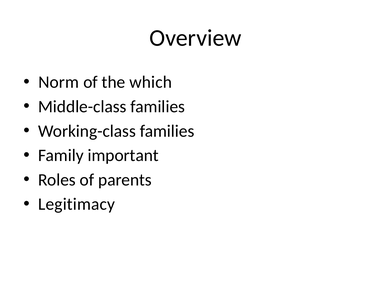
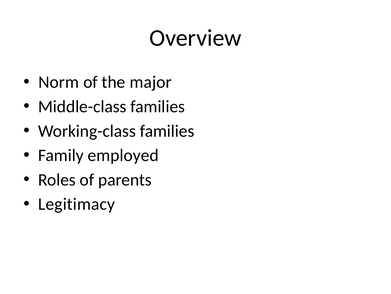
which: which -> major (151, 82)
important: important -> employed (123, 155)
